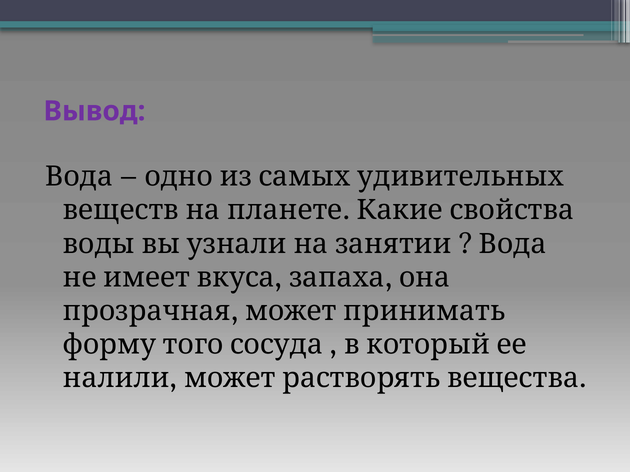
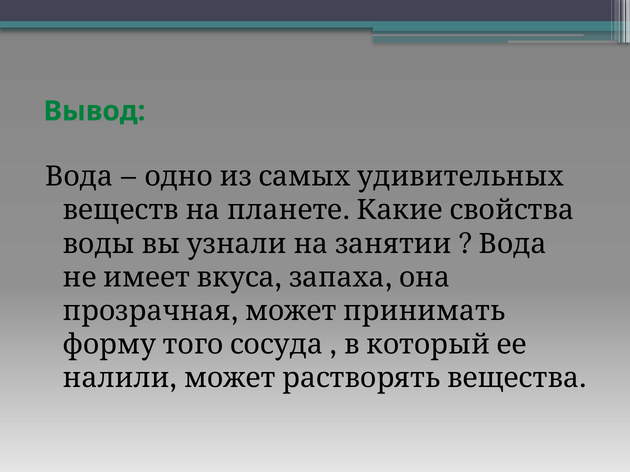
Вывод colour: purple -> green (94, 111)
